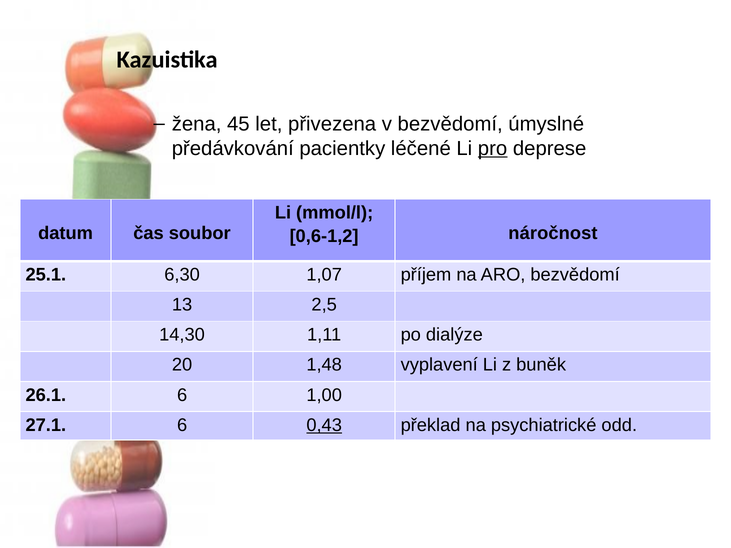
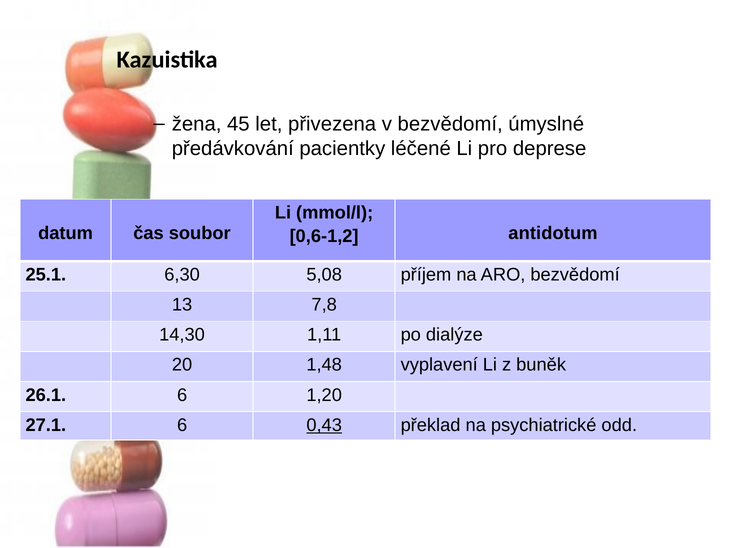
pro underline: present -> none (493, 148)
náročnost: náročnost -> antidotum (553, 233)
1,07: 1,07 -> 5,08 (324, 275)
2,5: 2,5 -> 7,8 (324, 305)
1,00: 1,00 -> 1,20 (324, 395)
